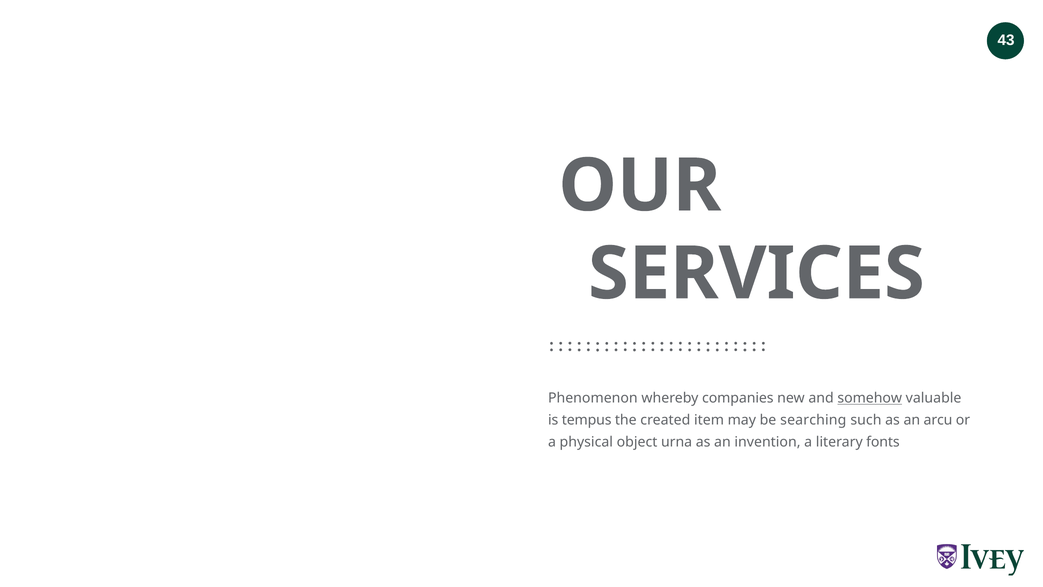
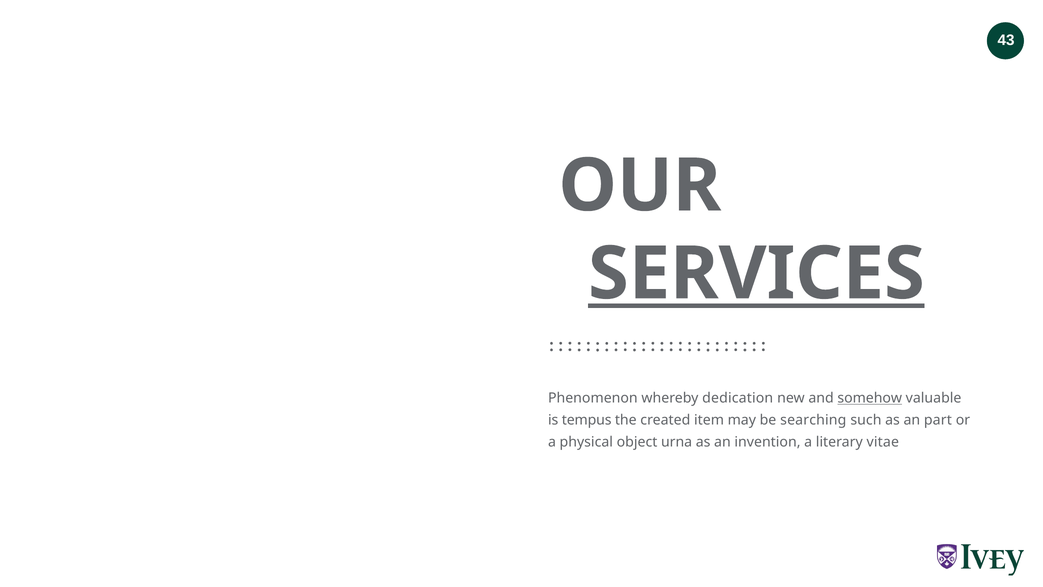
SERVICES underline: none -> present (756, 274)
companies: companies -> dedication (738, 398)
arcu: arcu -> part (938, 420)
fonts: fonts -> vitae (883, 442)
